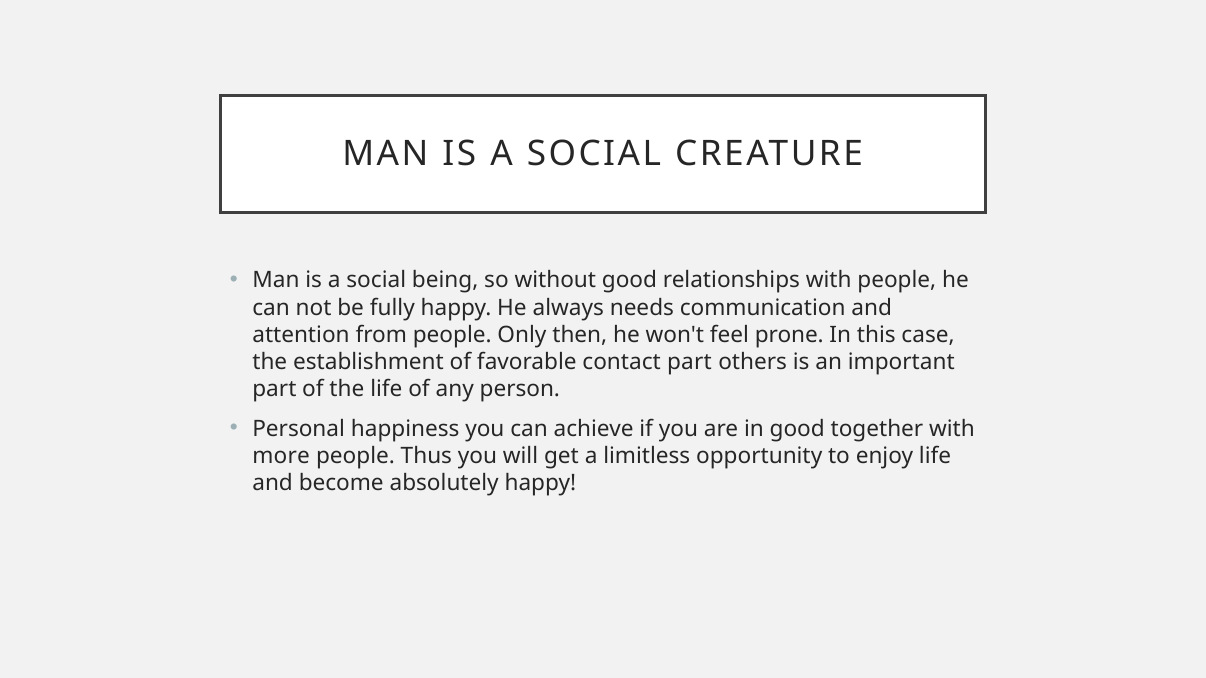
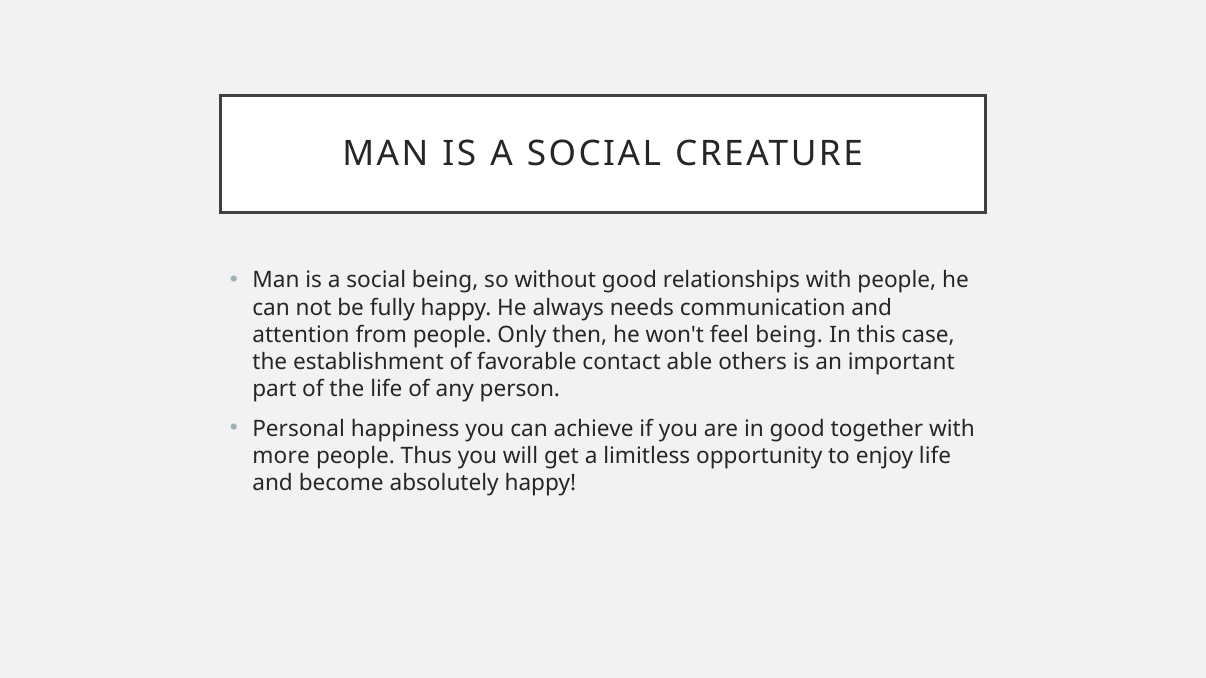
feel prone: prone -> being (789, 335)
contact part: part -> able (689, 362)
